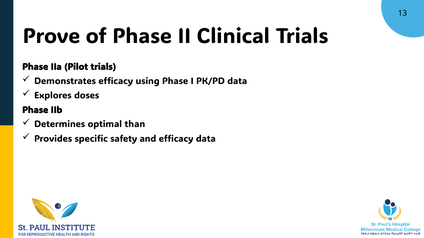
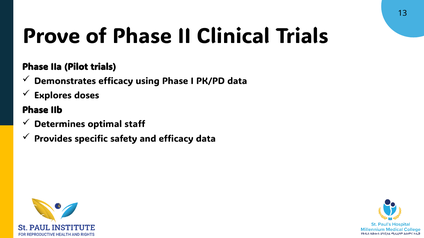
than: than -> staff (135, 125)
